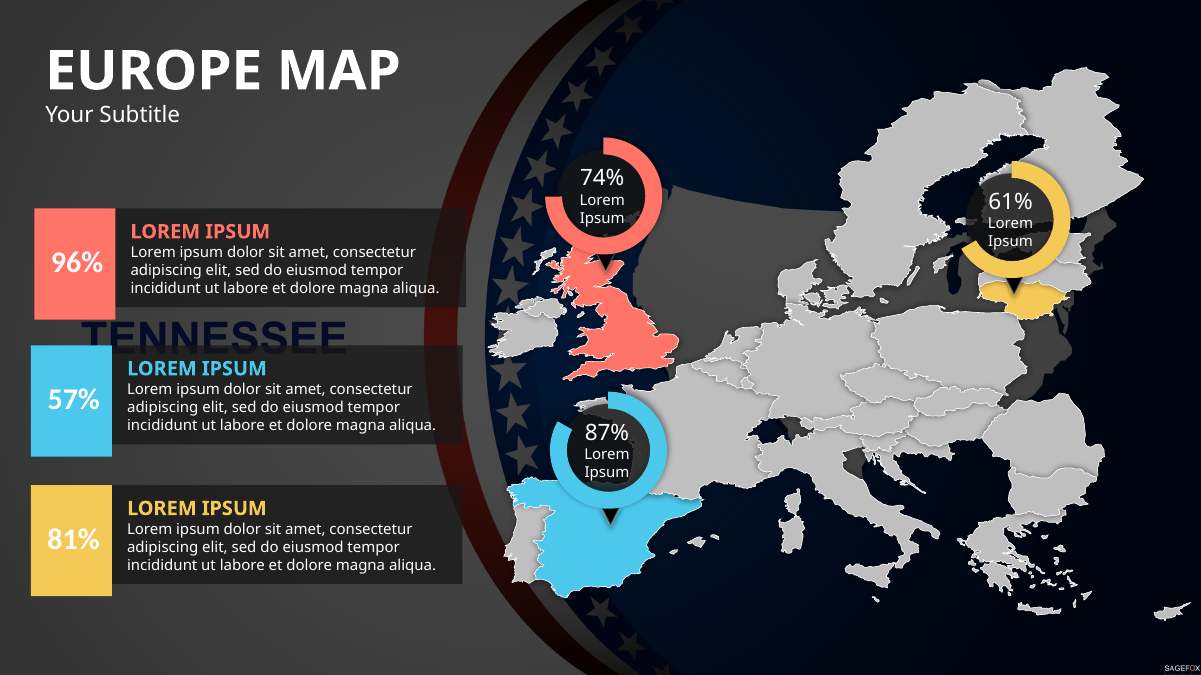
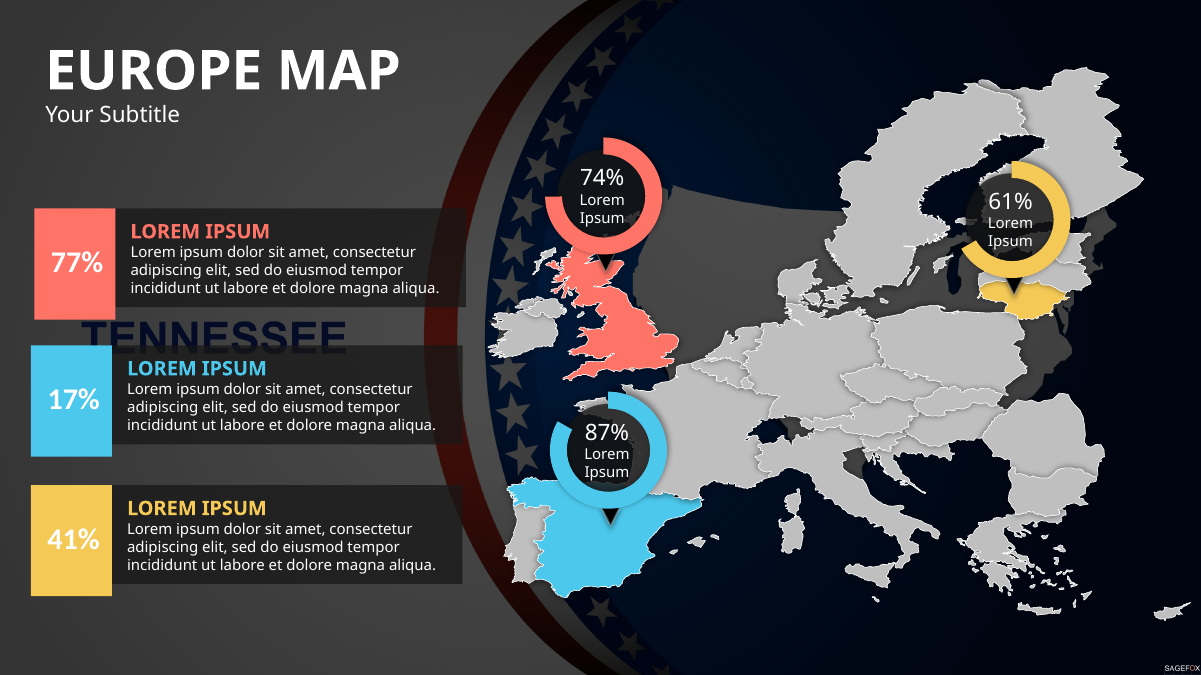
96%: 96% -> 77% (77, 263)
57%: 57% -> 17% (74, 400)
81%: 81% -> 41% (74, 540)
